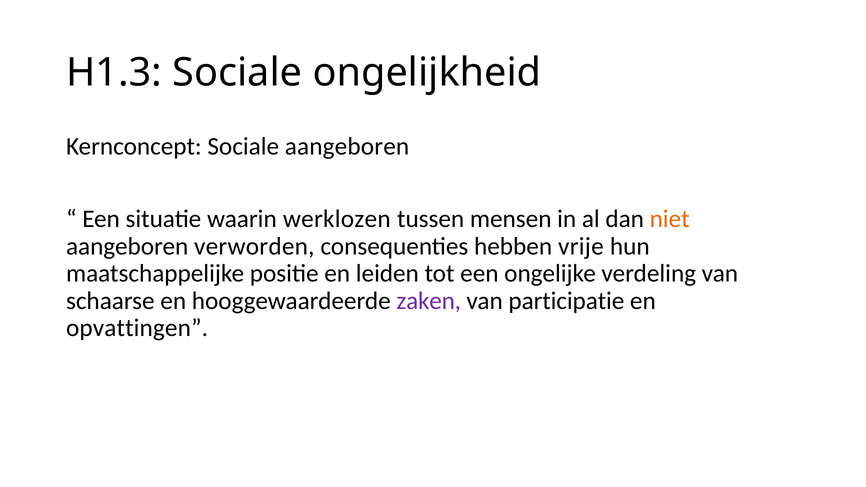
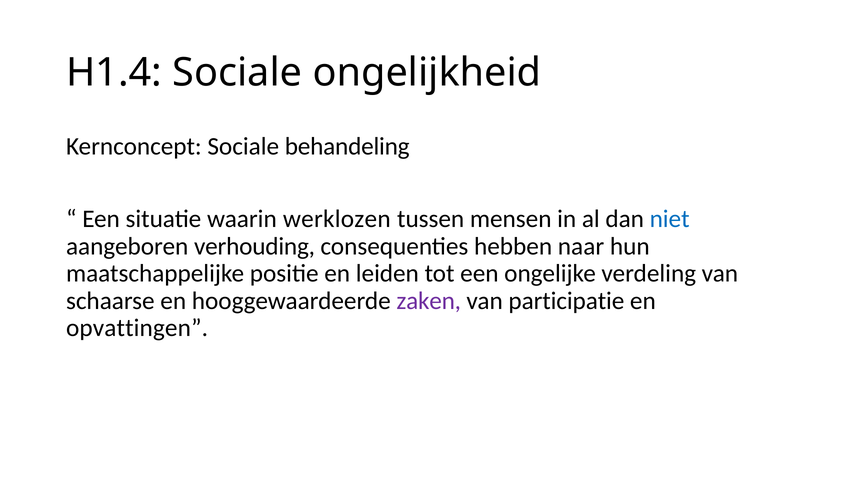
H1.3: H1.3 -> H1.4 (114, 73)
Sociale aangeboren: aangeboren -> behandeling (347, 146)
niet colour: orange -> blue (670, 219)
verworden: verworden -> verhouding (254, 246)
vrije: vrije -> naar (581, 246)
